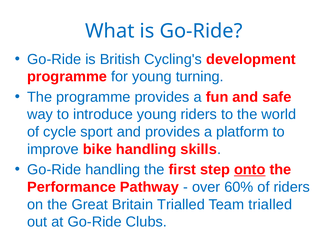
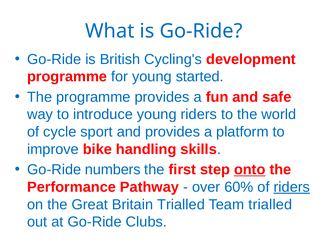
turning: turning -> started (200, 77)
Go-Ride handling: handling -> numbers (113, 170)
riders underline: none -> present (292, 187)
